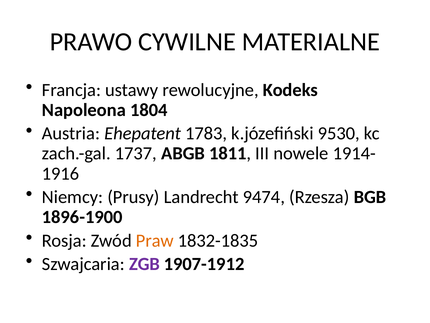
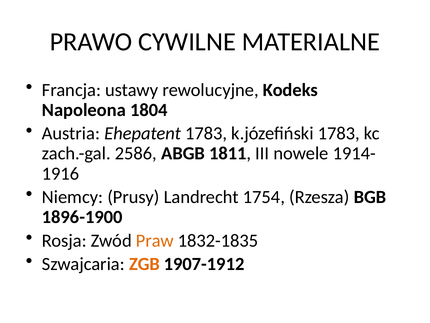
k.józefiński 9530: 9530 -> 1783 (339, 133)
1737: 1737 -> 2586 (136, 153)
9474: 9474 -> 1754 (264, 197)
ZGB colour: purple -> orange (144, 264)
